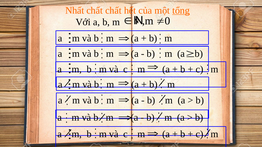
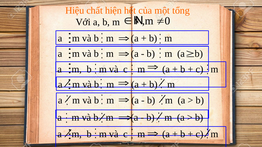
Nhất: Nhất -> Hiệu (75, 10)
chất chất: chất -> hiện (113, 10)
tổng underline: present -> none (181, 10)
